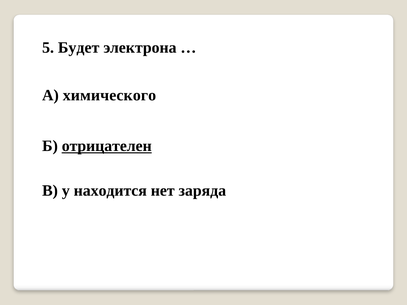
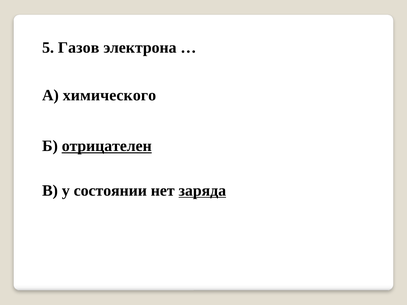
Будет: Будет -> Газов (79, 48)
находится: находится -> состоянии (110, 191)
заряда underline: none -> present (202, 191)
